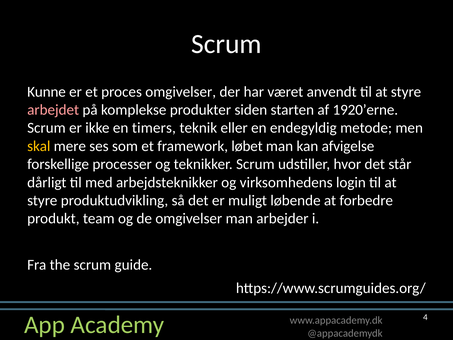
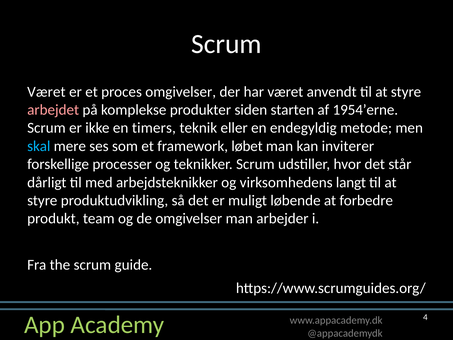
Kunne: Kunne -> Været (46, 92)
1920’erne: 1920’erne -> 1954’erne (365, 110)
skal colour: yellow -> light blue (39, 146)
afvigelse: afvigelse -> inviterer (348, 146)
login: login -> langt (351, 182)
